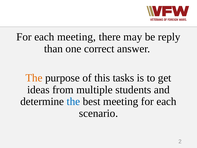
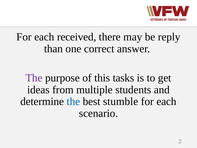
each meeting: meeting -> received (77, 37)
The colour: orange -> purple (34, 78)
best meeting: meeting -> stumble (121, 101)
